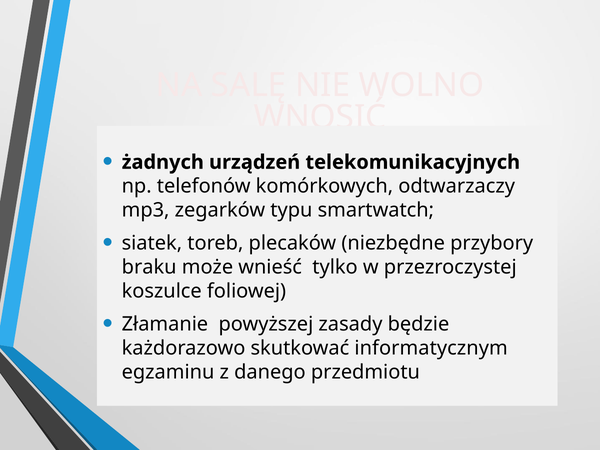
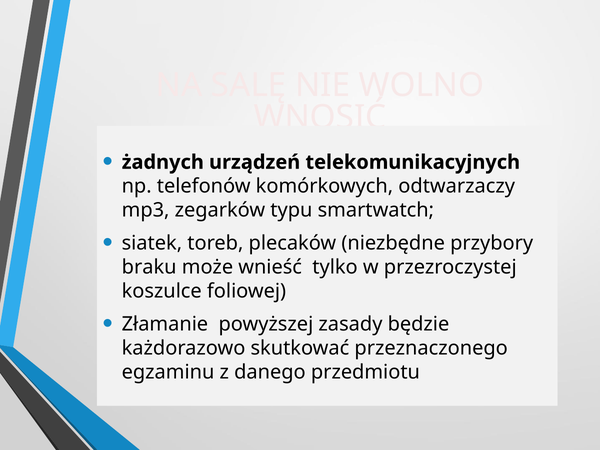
informatycznym: informatycznym -> przeznaczonego (431, 348)
